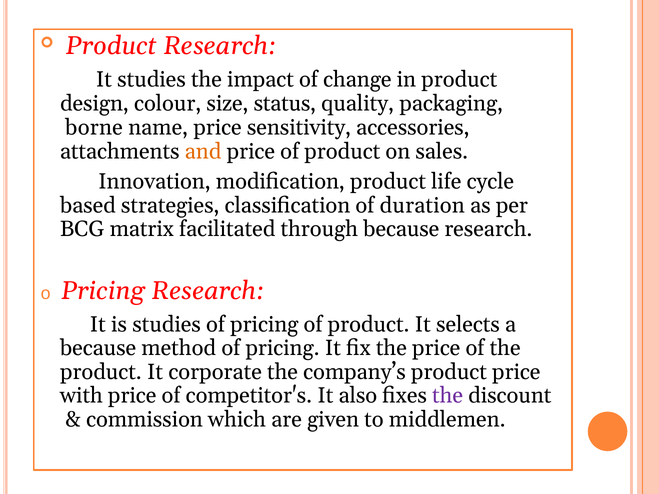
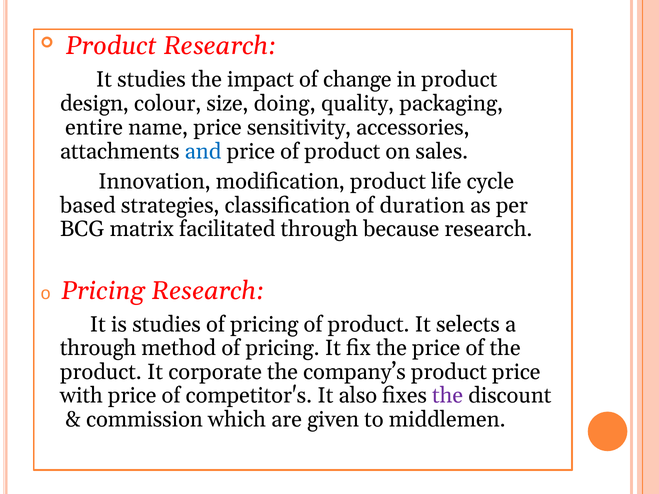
status: status -> doing (285, 104)
borne: borne -> entire (94, 128)
and colour: orange -> blue (203, 152)
because: because -> through (98, 348)
